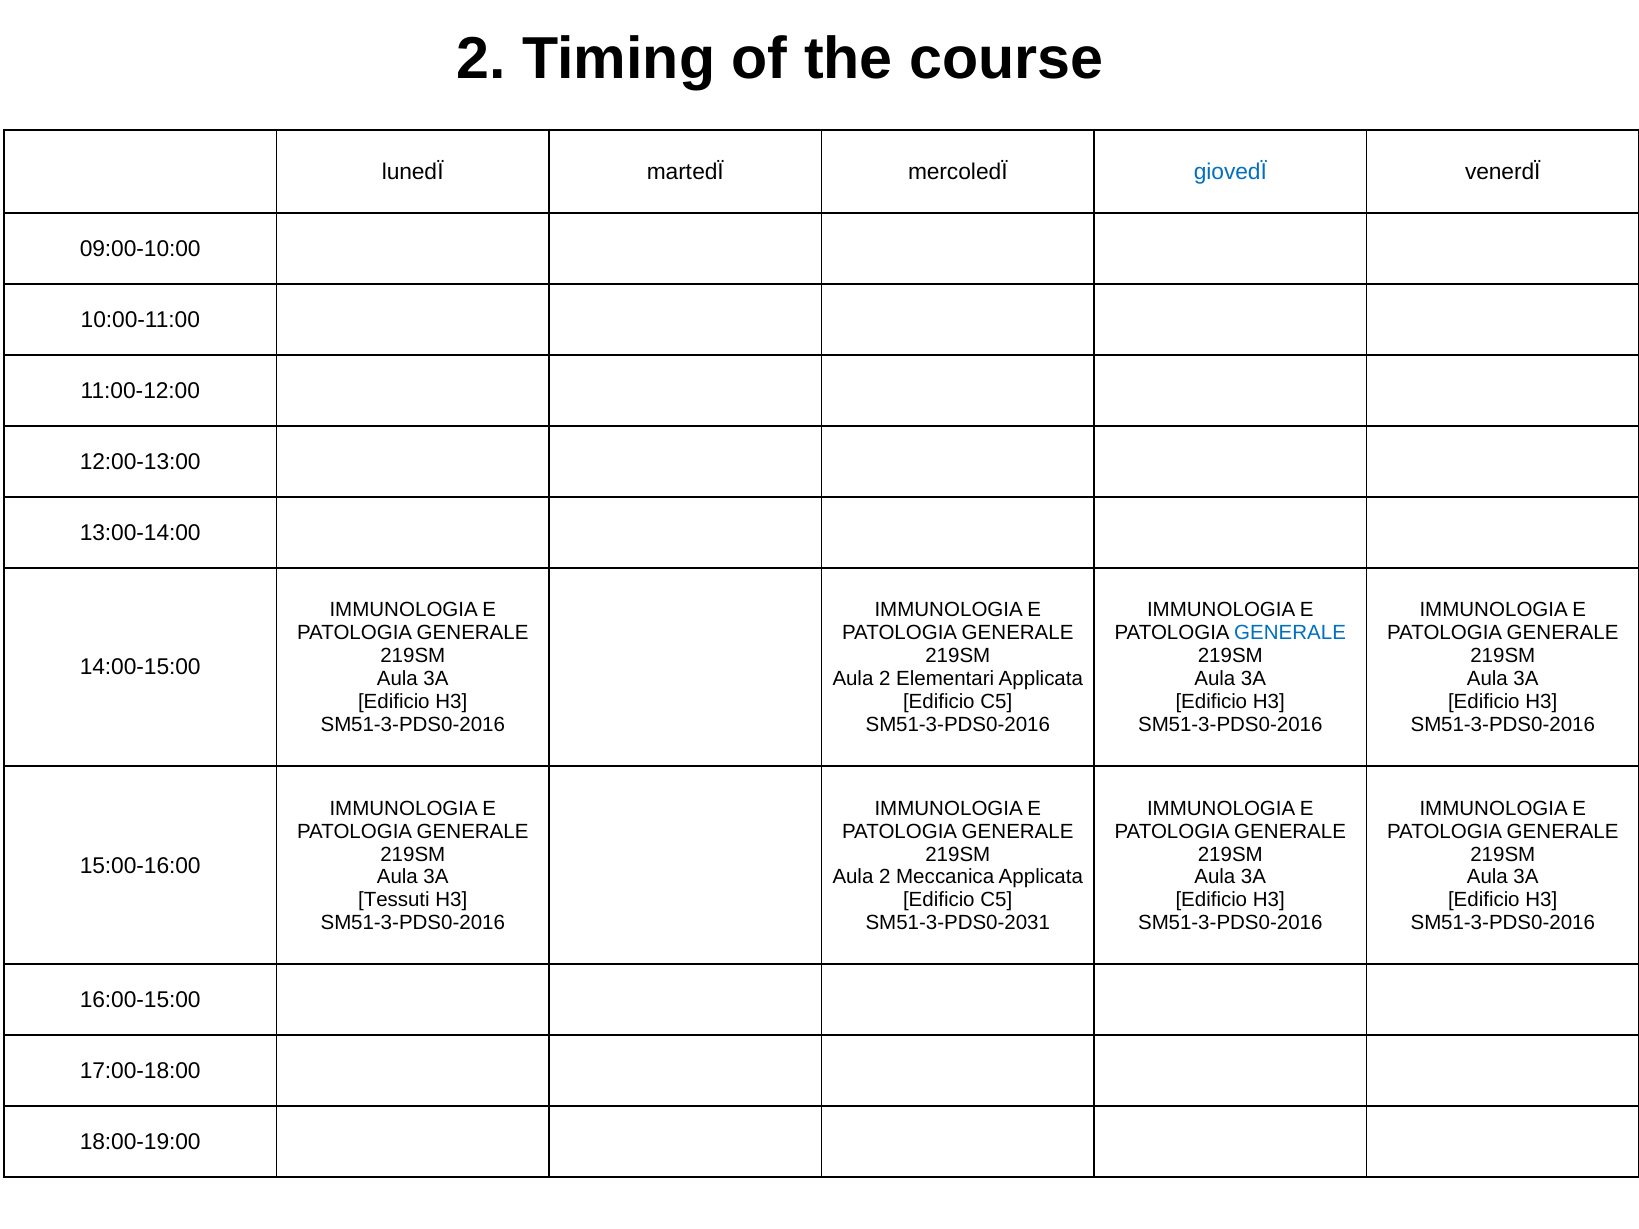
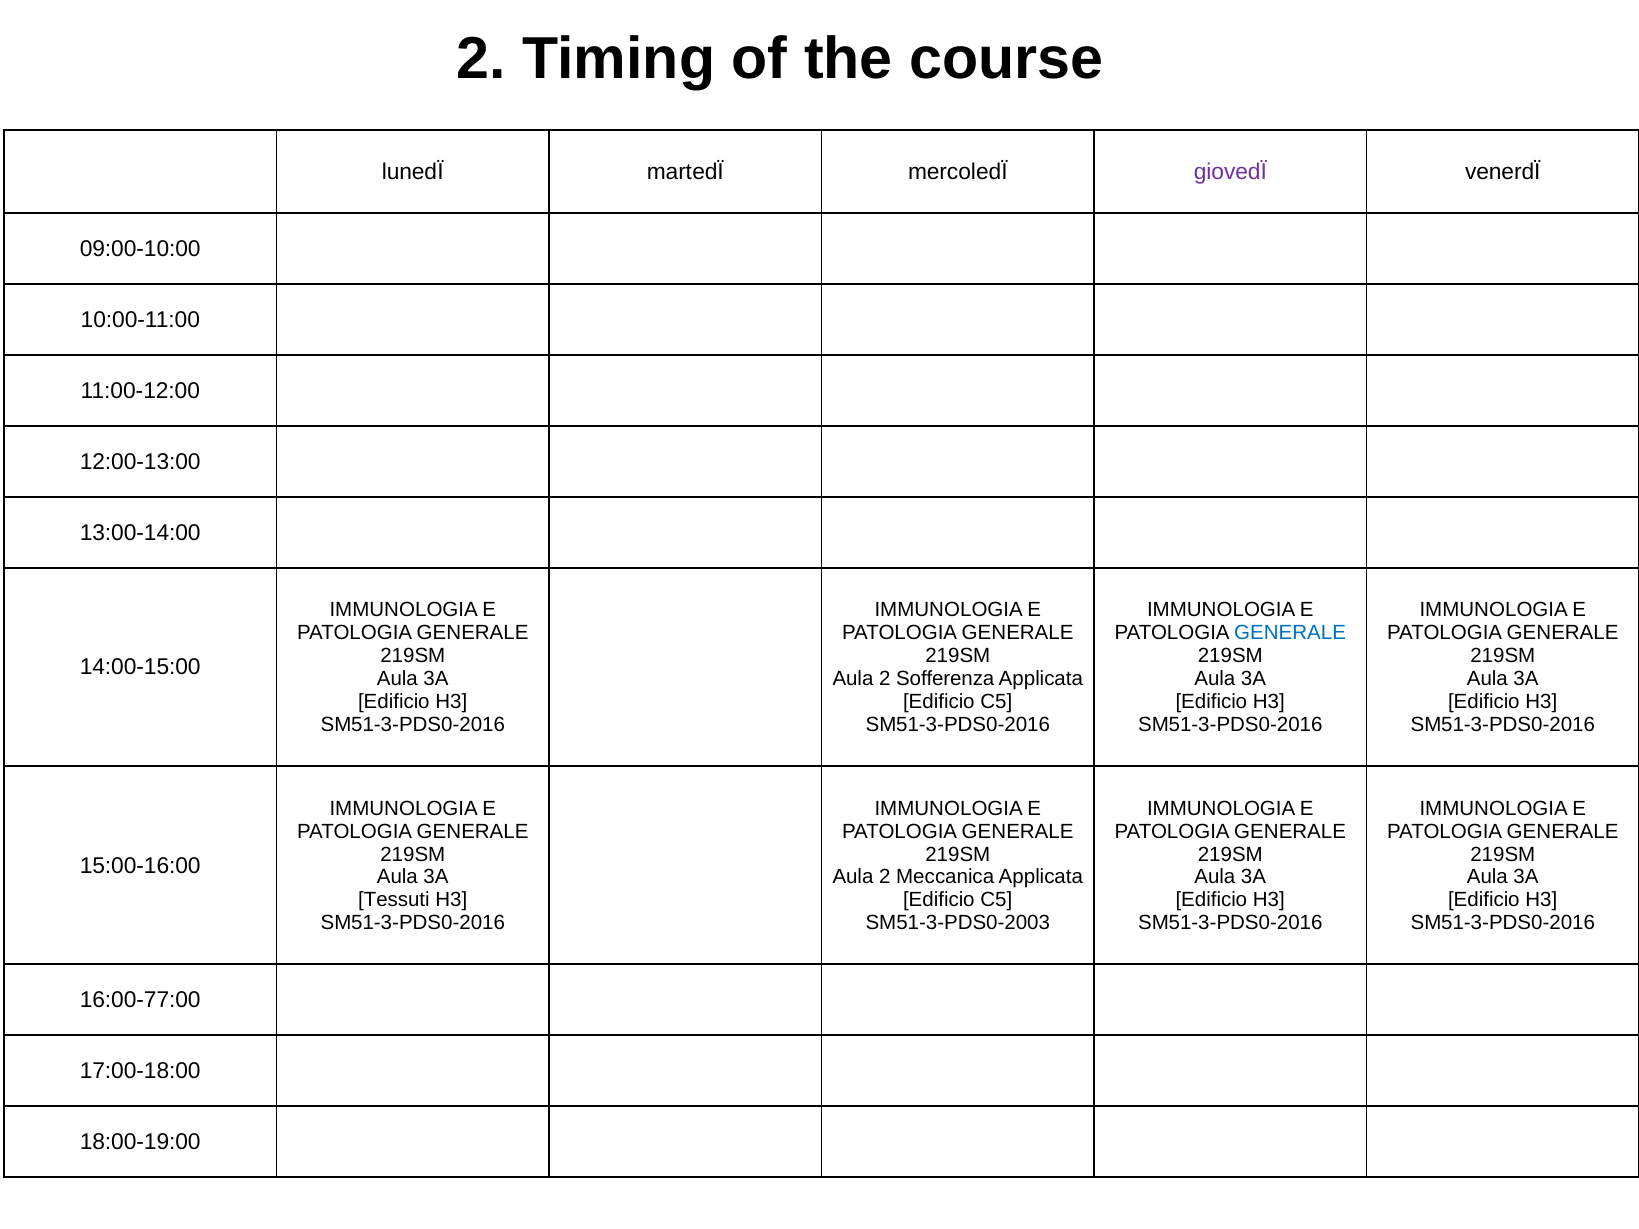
giovedÏ colour: blue -> purple (1230, 172)
Elementari: Elementari -> Sofferenza (945, 679)
SM51-3-PDS0-2031: SM51-3-PDS0-2031 -> SM51-3-PDS0-2003 (958, 923)
16:00-15:00: 16:00-15:00 -> 16:00-77:00 (140, 1000)
